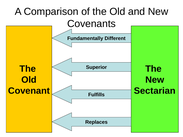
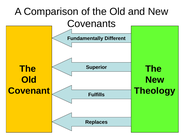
Sectarian: Sectarian -> Theology (155, 91)
